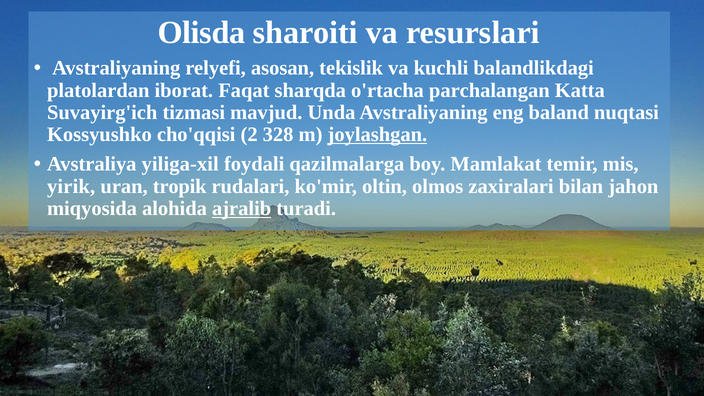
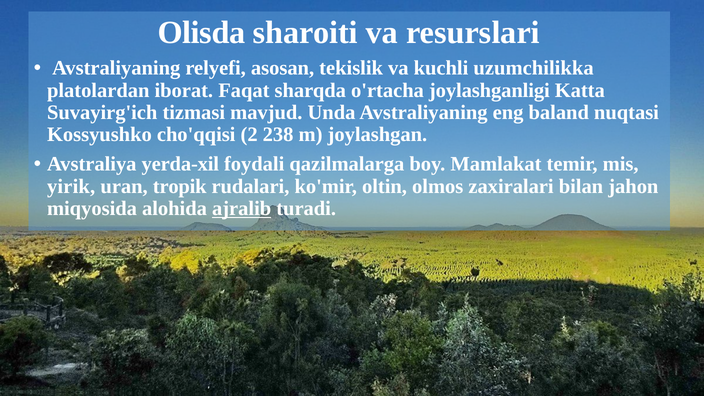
balandlikdagi: balandlikdagi -> uzumchilikka (534, 68)
parchalangan: parchalangan -> joylashganligi (489, 90)
328: 328 -> 238 (278, 135)
joylashgan underline: present -> none (377, 135)
yiliga-xil: yiliga-xil -> yerda-xil (180, 164)
